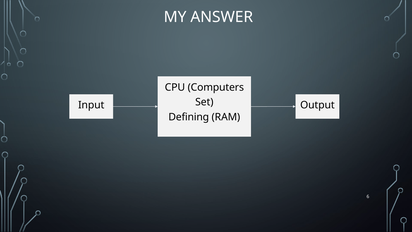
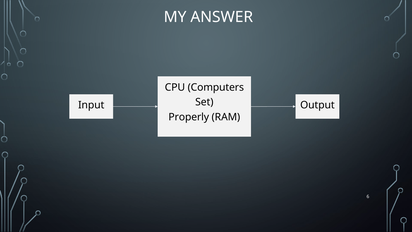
Defining: Defining -> Properly (189, 117)
